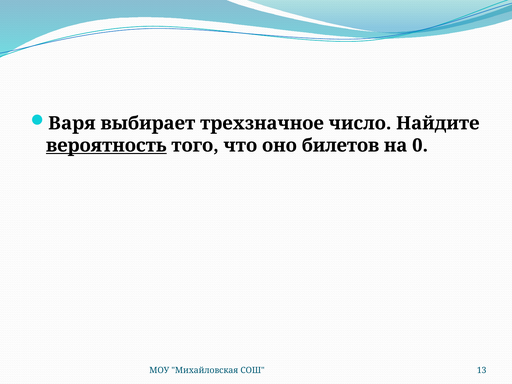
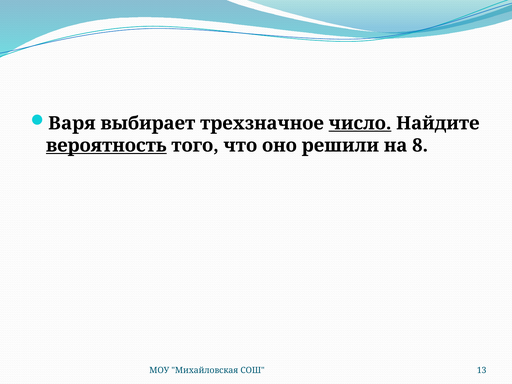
число underline: none -> present (360, 123)
билетов: билетов -> решили (340, 145)
0: 0 -> 8 (420, 145)
